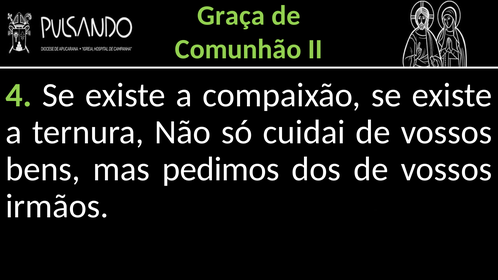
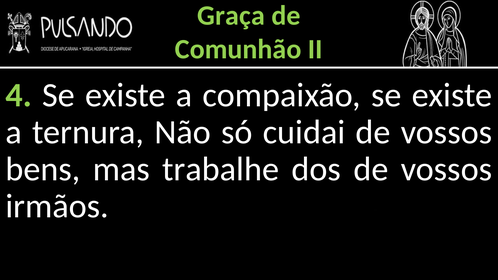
pedimos: pedimos -> trabalhe (221, 169)
